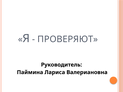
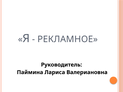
ПРОВЕРЯЮТ: ПРОВЕРЯЮТ -> РЕКЛАМНОЕ (68, 39)
